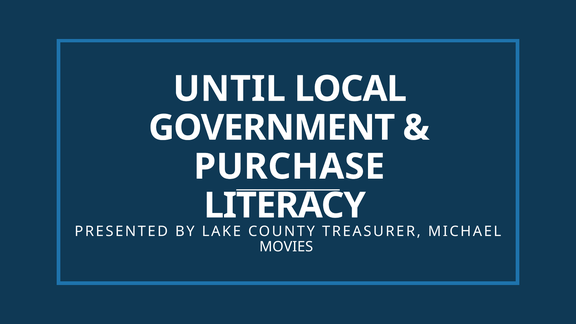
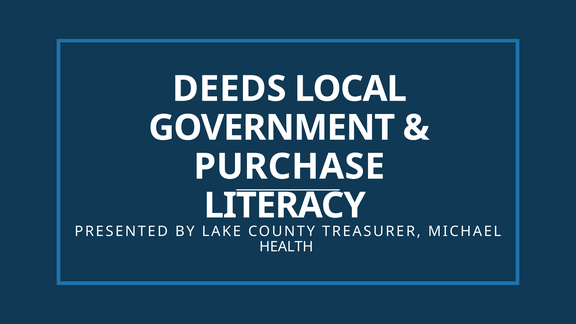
UNTIL: UNTIL -> DEEDS (229, 89)
MOVIES: MOVIES -> HEALTH (286, 247)
